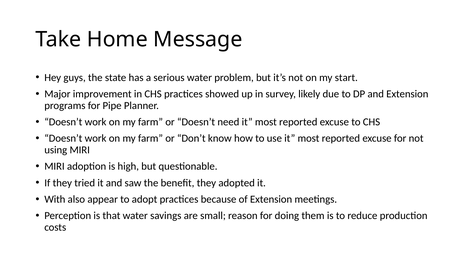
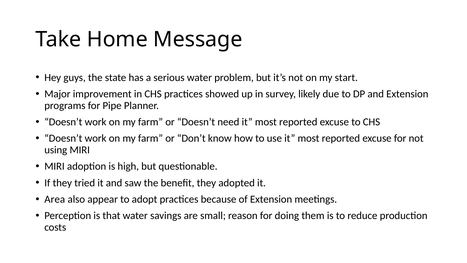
With: With -> Area (55, 199)
